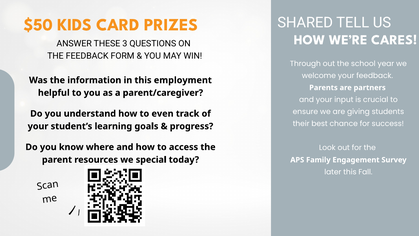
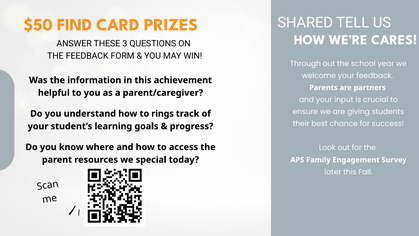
KIDS: KIDS -> FIND (74, 25)
employment: employment -> achievement (183, 80)
even: even -> rings (163, 114)
